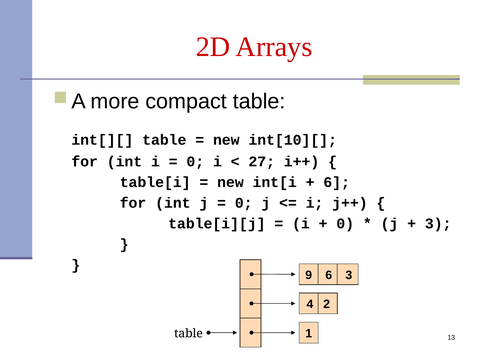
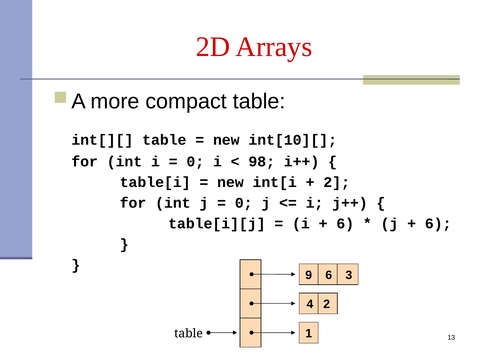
27: 27 -> 98 (262, 162)
6: 6 -> 2 (337, 182)
0: 0 -> 6 (345, 224)
3: 3 -> 6 (438, 224)
